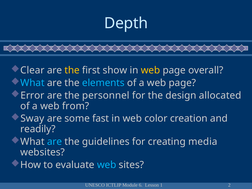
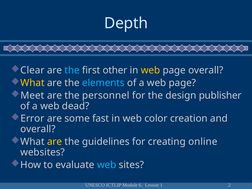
the colour: yellow -> light blue (72, 70)
show: show -> other (115, 70)
What colour: light blue -> yellow (32, 83)
Error: Error -> Meet (32, 95)
allocated: allocated -> publisher (220, 95)
from: from -> dead (76, 106)
Sway: Sway -> Error (32, 119)
readily: readily -> overall (38, 129)
are colour: light blue -> yellow (55, 142)
media: media -> online (203, 142)
